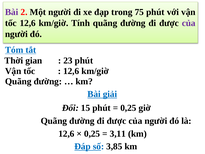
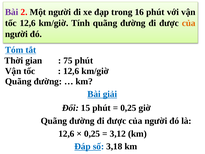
75: 75 -> 16 (139, 12)
của colour: purple -> orange (189, 23)
23: 23 -> 75 (68, 61)
3,11: 3,11 -> 3,12 (118, 133)
3,85: 3,85 -> 3,18 (114, 146)
